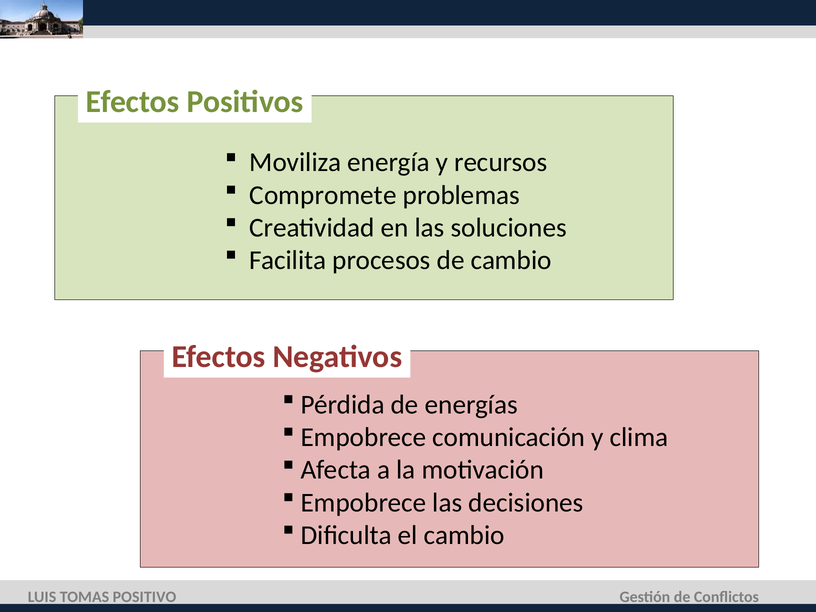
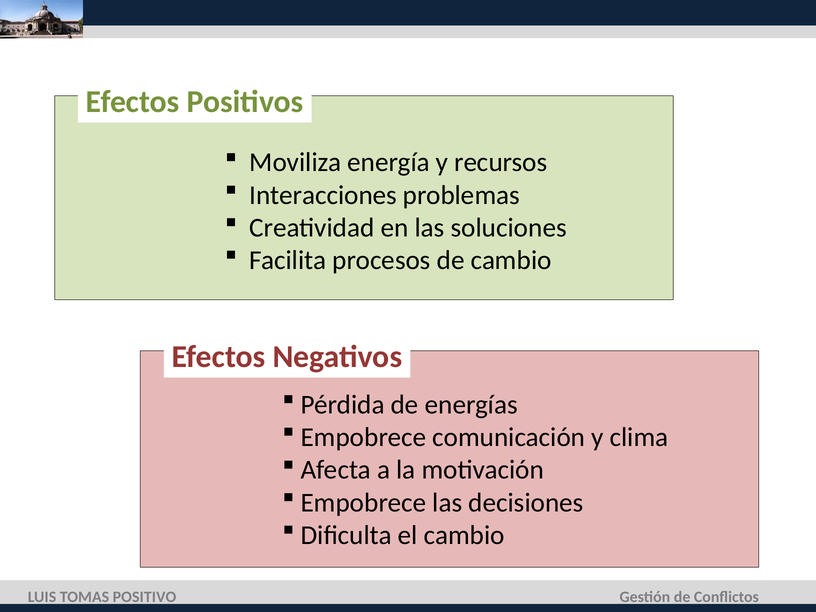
Compromete: Compromete -> Interacciones (323, 195)
